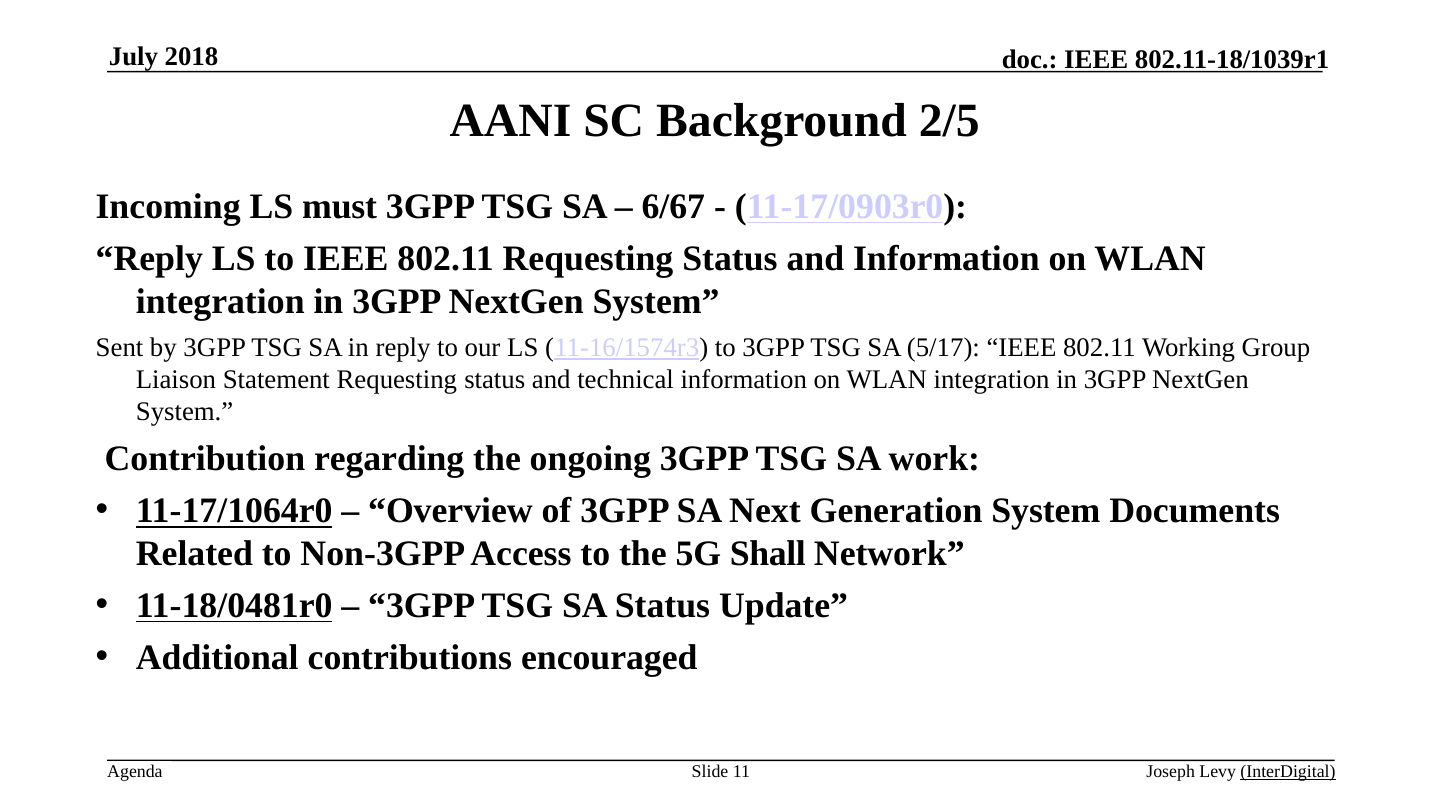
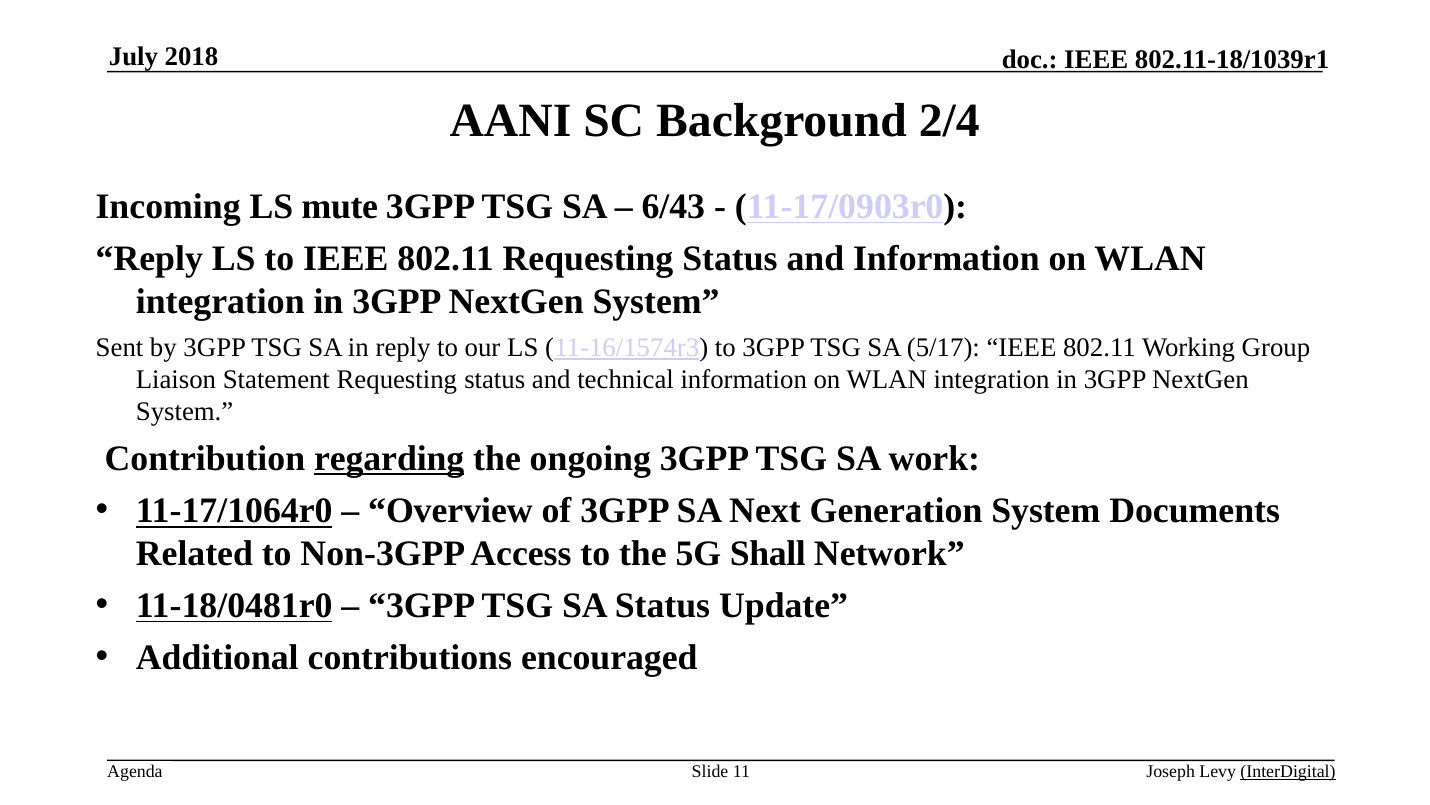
2/5: 2/5 -> 2/4 (949, 121)
must: must -> mute (340, 206)
6/67: 6/67 -> 6/43 (673, 206)
regarding underline: none -> present (389, 459)
